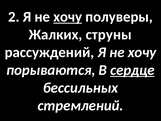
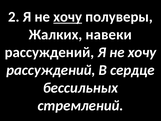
струны: струны -> навеки (109, 34)
порываются: порываются -> рассуждений (51, 70)
сердце underline: present -> none (132, 70)
